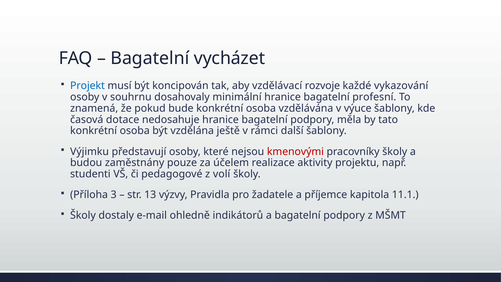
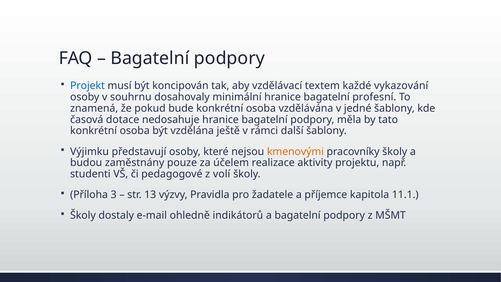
vycházet: vycházet -> podpory (229, 58)
rozvoje: rozvoje -> textem (322, 86)
výuce: výuce -> jedné (358, 108)
kmenovými colour: red -> orange (295, 151)
